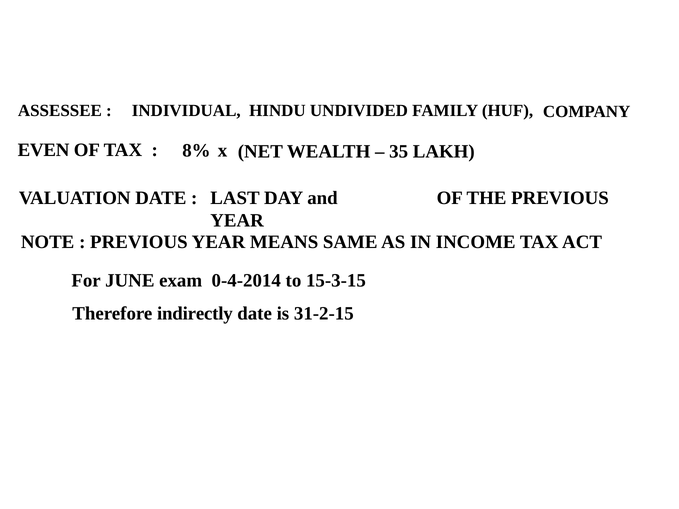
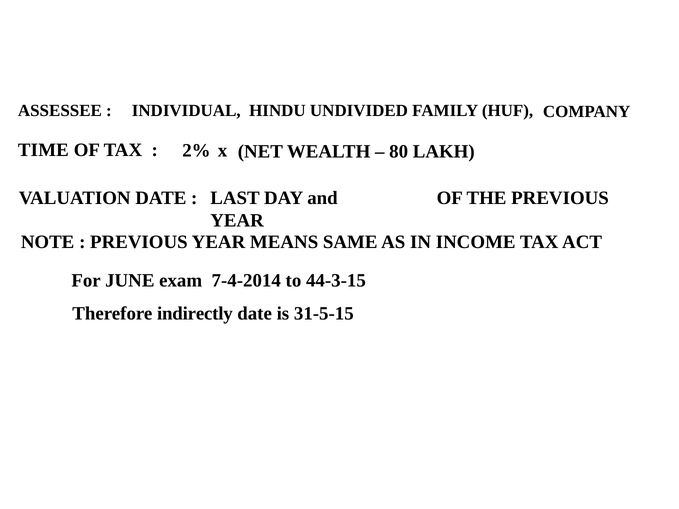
EVEN: EVEN -> TIME (43, 150)
8%: 8% -> 2% (196, 150)
35: 35 -> 80 (399, 152)
0-4-2014: 0-4-2014 -> 7-4-2014 (246, 281)
15-3-15: 15-3-15 -> 44-3-15 (336, 281)
31-2-15: 31-2-15 -> 31-5-15 (324, 314)
